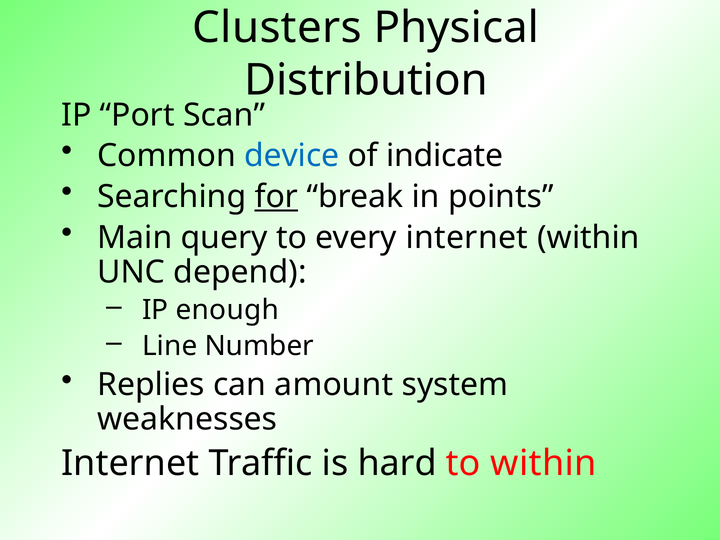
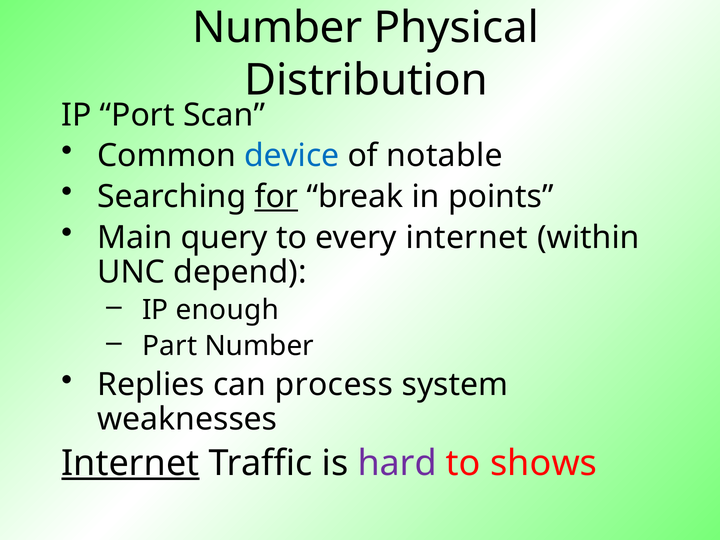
Clusters: Clusters -> Number (277, 28)
indicate: indicate -> notable (445, 156)
Line: Line -> Part (170, 346)
amount: amount -> process (334, 385)
Internet underline: none -> present (130, 463)
hard colour: black -> purple (397, 463)
to within: within -> shows (544, 463)
